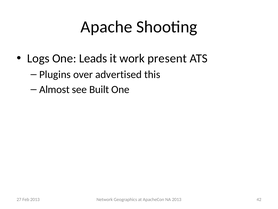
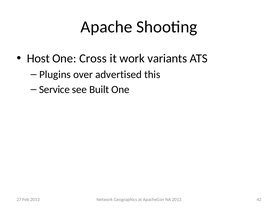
Logs: Logs -> Host (38, 58)
Leads: Leads -> Cross (93, 58)
present: present -> variants (167, 58)
Almost: Almost -> Service (54, 89)
